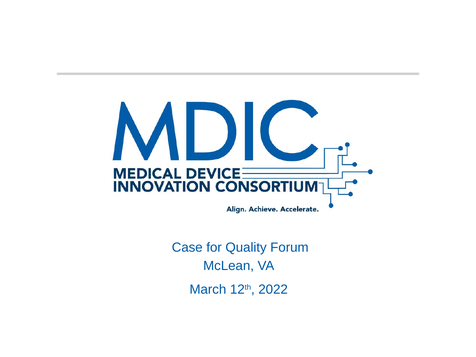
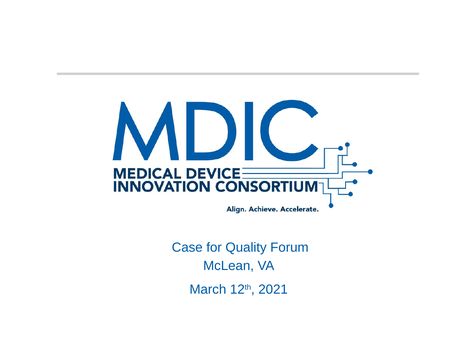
2022: 2022 -> 2021 (273, 290)
